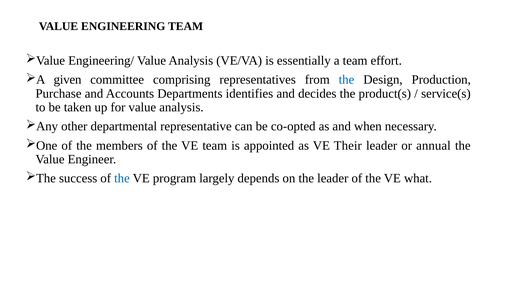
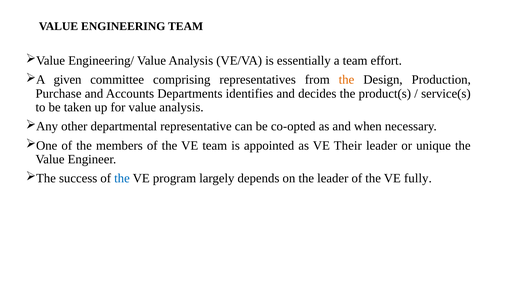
the colour: blue -> orange (346, 80)
annual: annual -> unique (434, 145)
what: what -> fully (418, 178)
